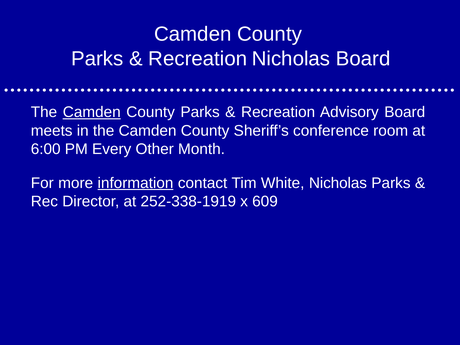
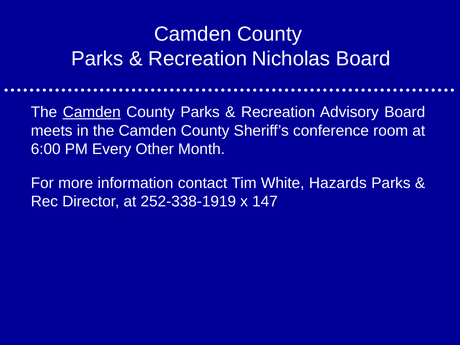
information underline: present -> none (135, 183)
White Nicholas: Nicholas -> Hazards (338, 183)
609: 609 -> 147 (265, 201)
